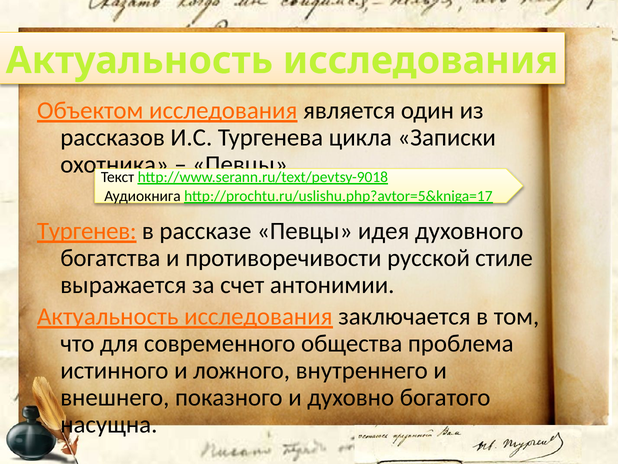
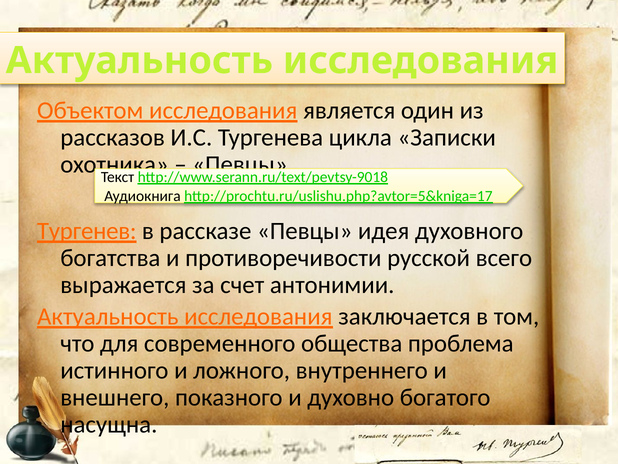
стиле: стиле -> всего (504, 258)
